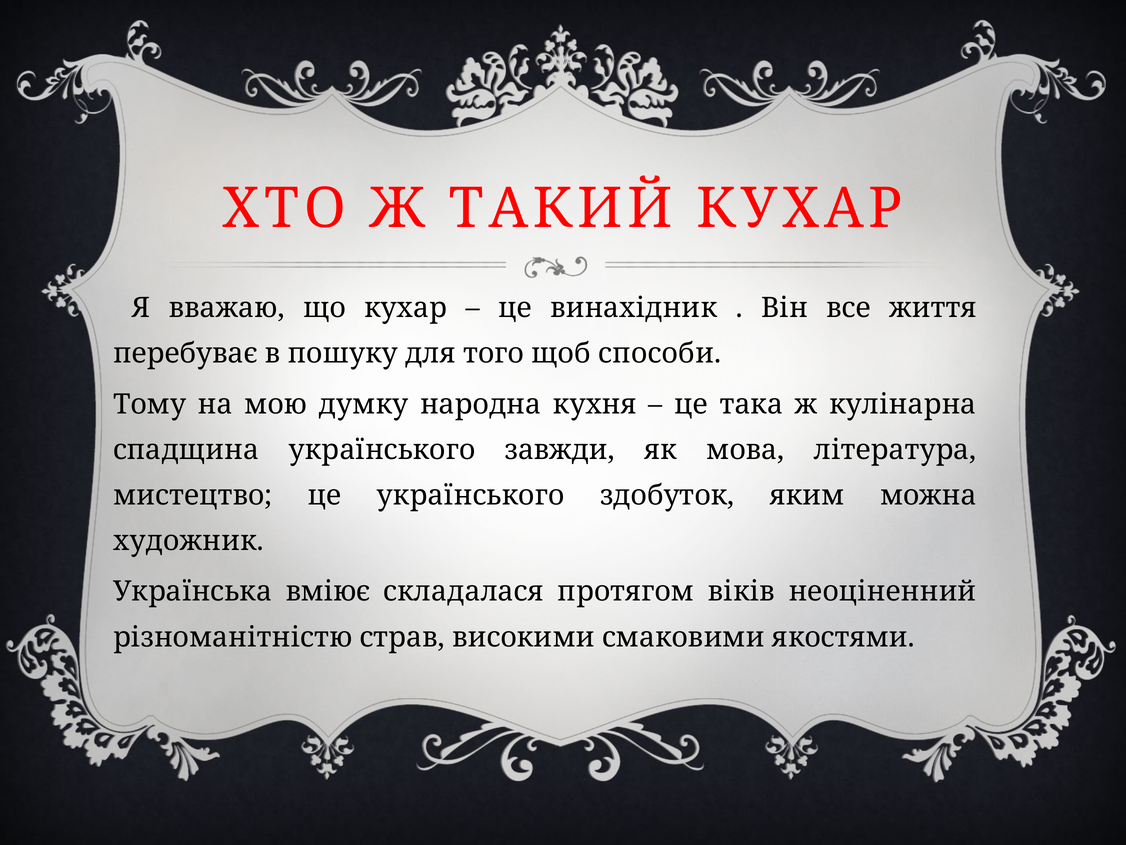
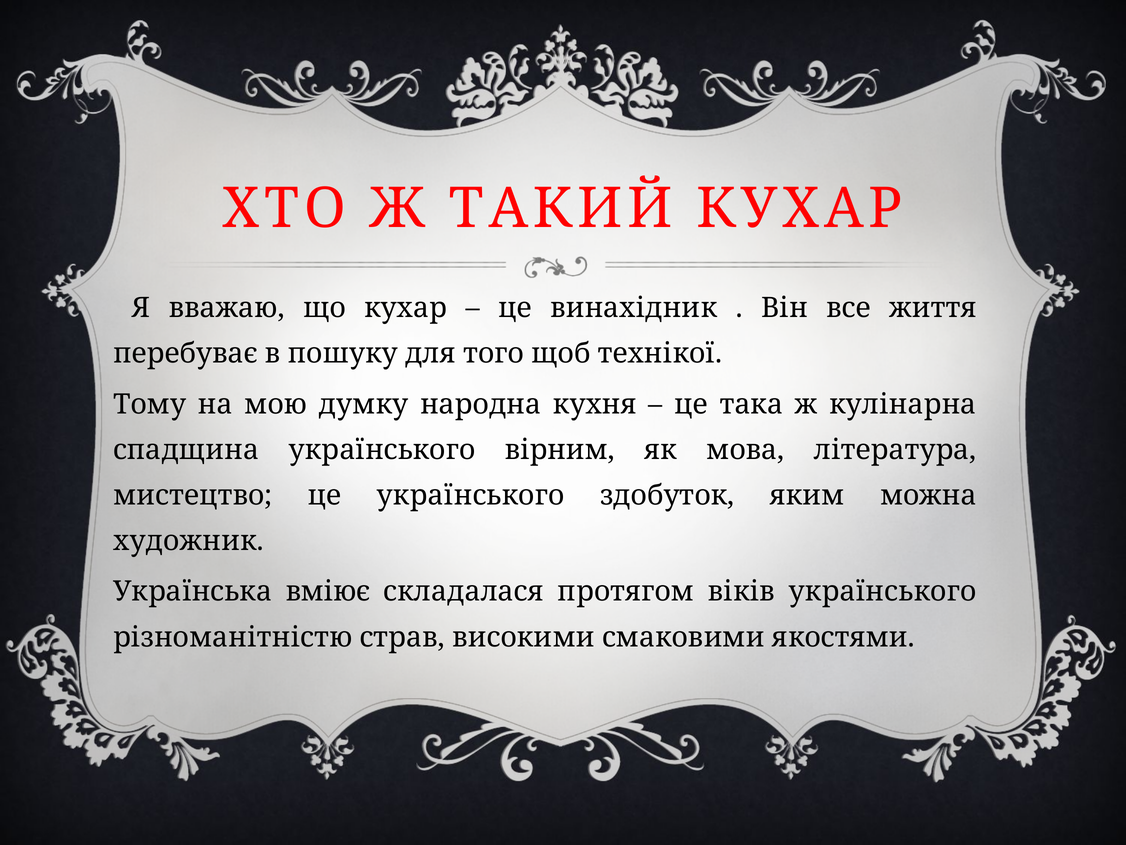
способи: способи -> технікої (660, 353)
завжди: завжди -> вірним (560, 450)
віків неоціненний: неоціненний -> українського (883, 591)
